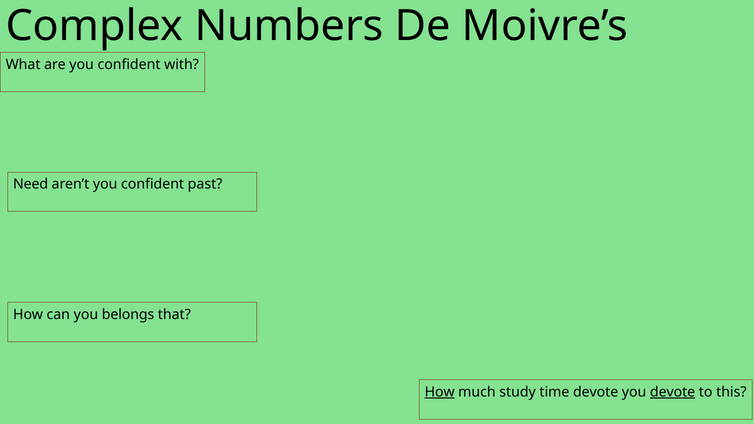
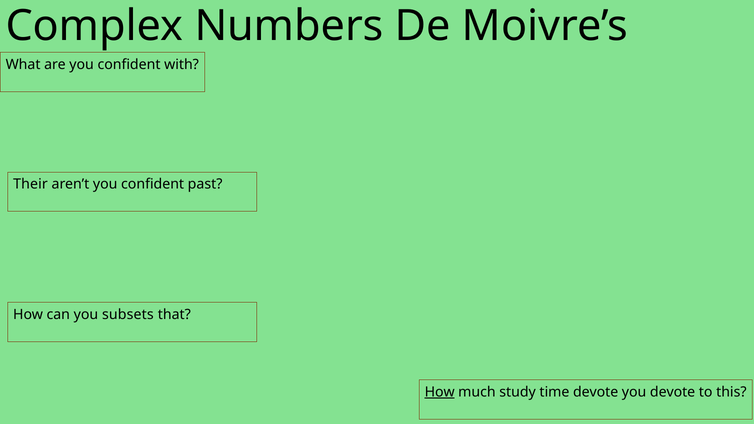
Need: Need -> Their (30, 184)
belongs: belongs -> subsets (128, 315)
devote underline: present -> none (673, 392)
